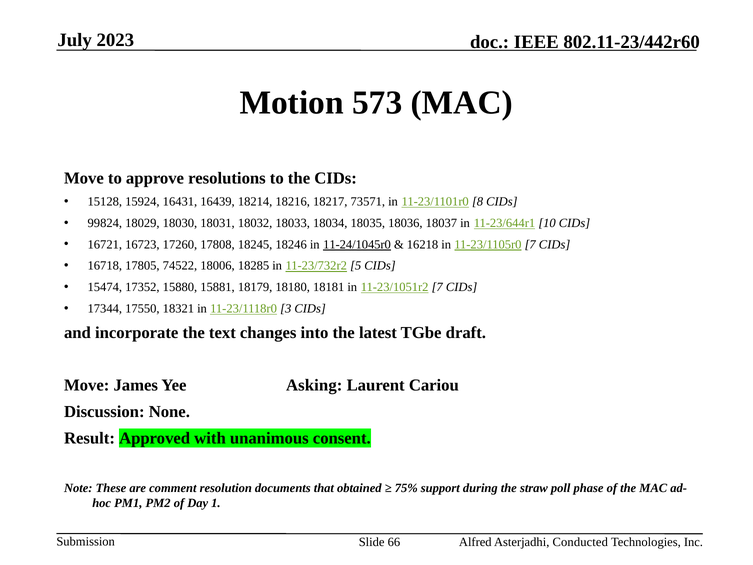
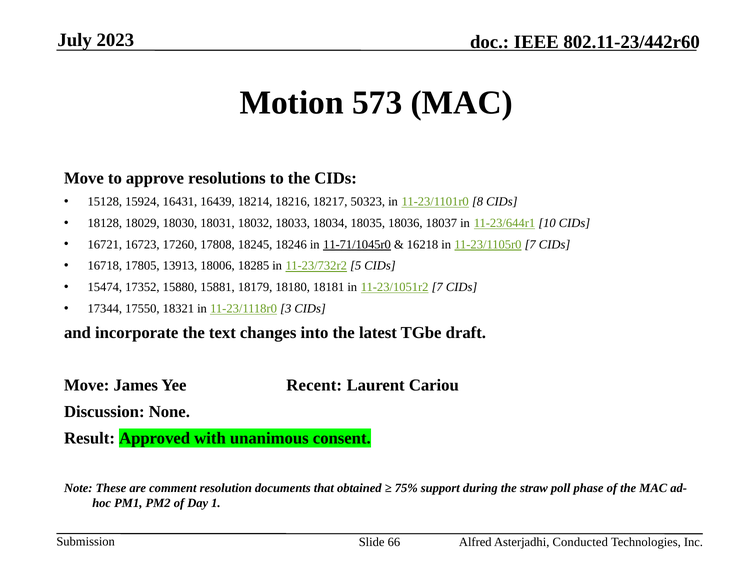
73571: 73571 -> 50323 (368, 202)
99824: 99824 -> 18128 (105, 223)
11-24/1045r0: 11-24/1045r0 -> 11-71/1045r0 (357, 244)
74522: 74522 -> 13913 (180, 266)
Asking: Asking -> Recent (314, 385)
